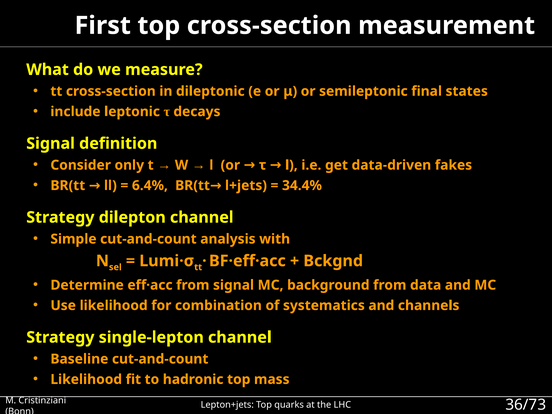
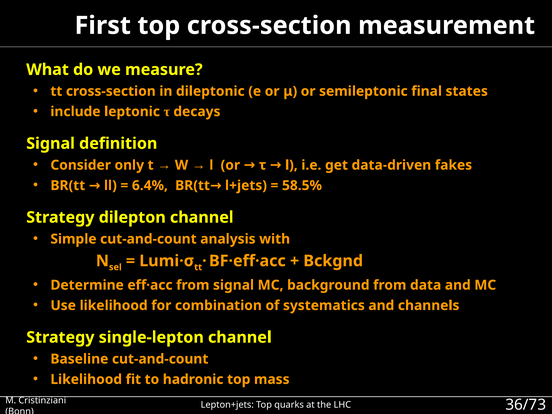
34.4%: 34.4% -> 58.5% (302, 185)
